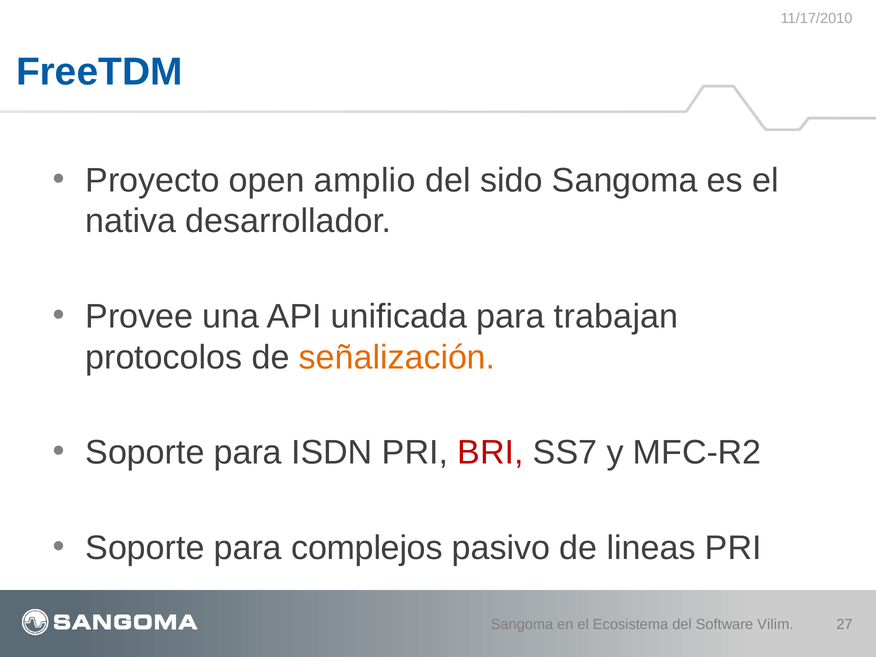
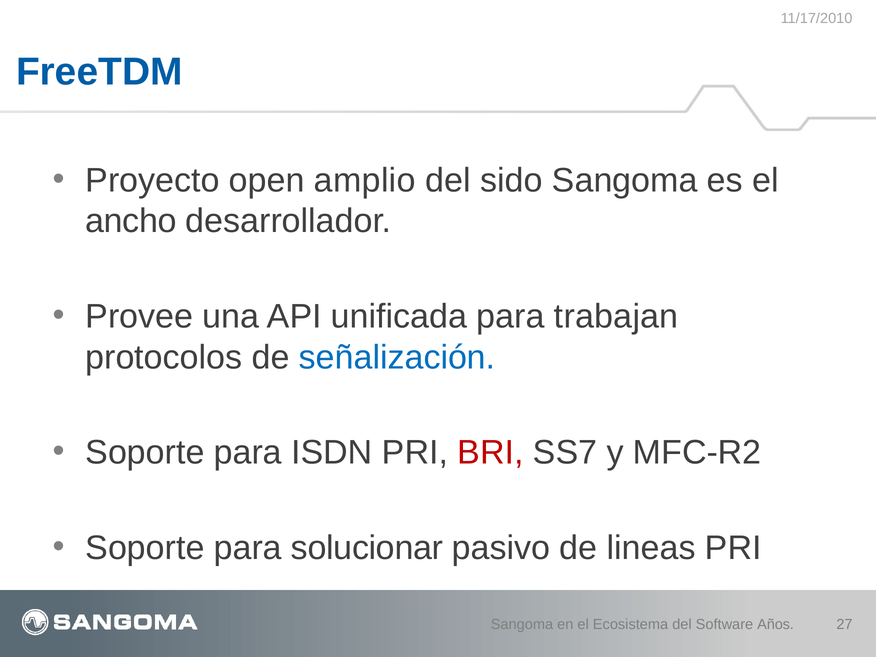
nativa: nativa -> ancho (131, 221)
señalización colour: orange -> blue (397, 357)
complejos: complejos -> solucionar (367, 548)
Vilim: Vilim -> Años (776, 624)
